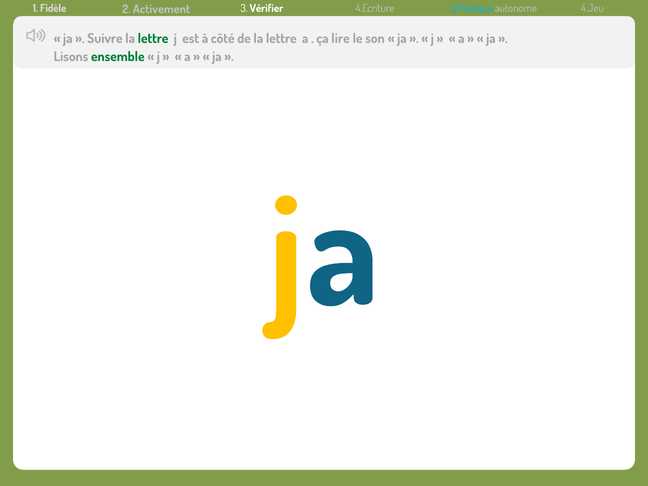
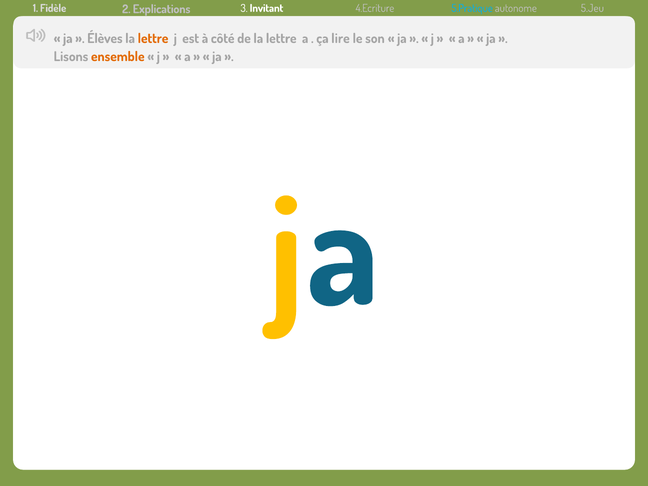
Activement: Activement -> Explications (162, 9)
Vérifier: Vérifier -> Invitant (267, 8)
4.Jeu: 4.Jeu -> 5.Jeu (592, 8)
Suivre: Suivre -> Élèves (105, 39)
lettre colour: green -> orange (153, 39)
ensemble colour: green -> orange (118, 57)
